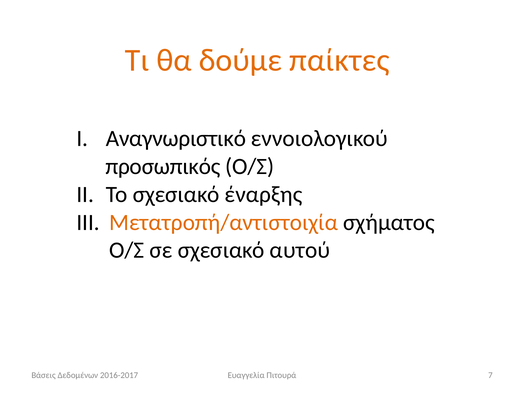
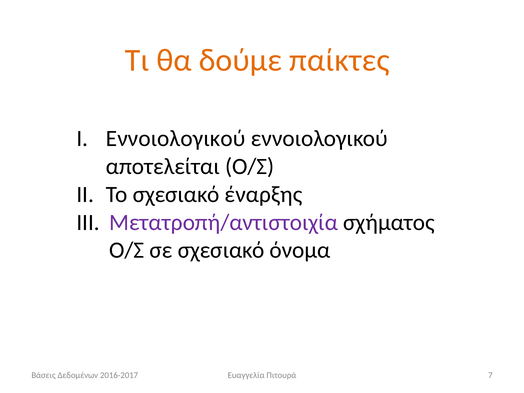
Αναγνωριστικό: Αναγνωριστικό -> Εννοιολογικού (176, 138)
προσωπικός: προσωπικός -> αποτελείται (163, 166)
Μετατροπή/αντιστοιχία colour: orange -> purple (224, 222)
αυτού: αυτού -> όνομα (300, 250)
